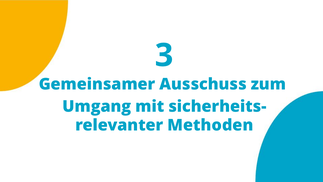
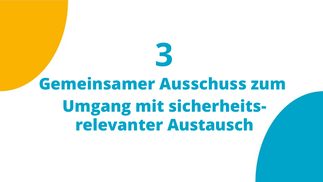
Methoden: Methoden -> Austausch (211, 125)
